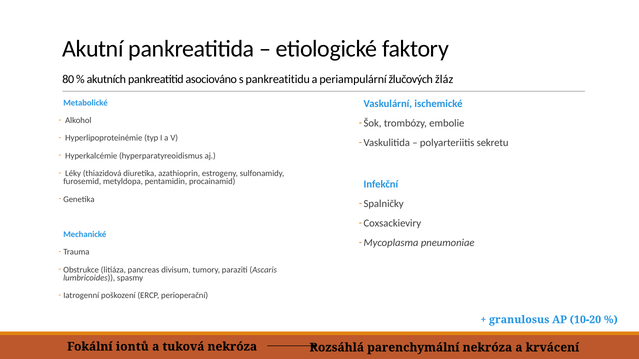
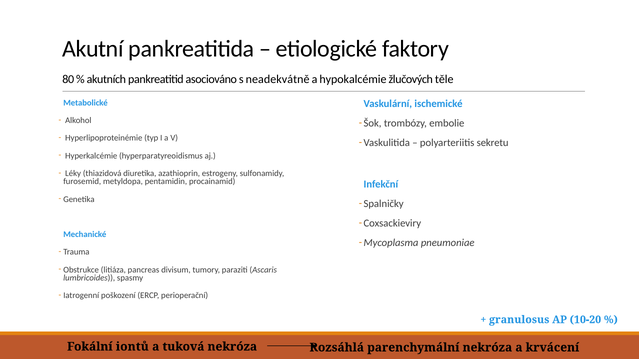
pankreatitidu: pankreatitidu -> neadekvátně (278, 79)
periampulární: periampulární -> hypokalcémie (353, 79)
žláz: žláz -> těle (444, 79)
